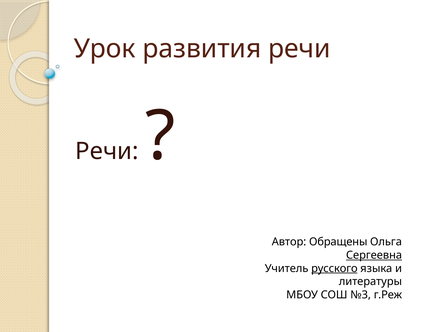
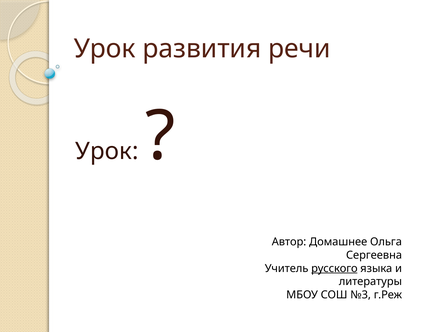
Речи: Речи -> Урок (107, 151)
Обращены: Обращены -> Домашнее (338, 242)
Сергеевна underline: present -> none (374, 255)
